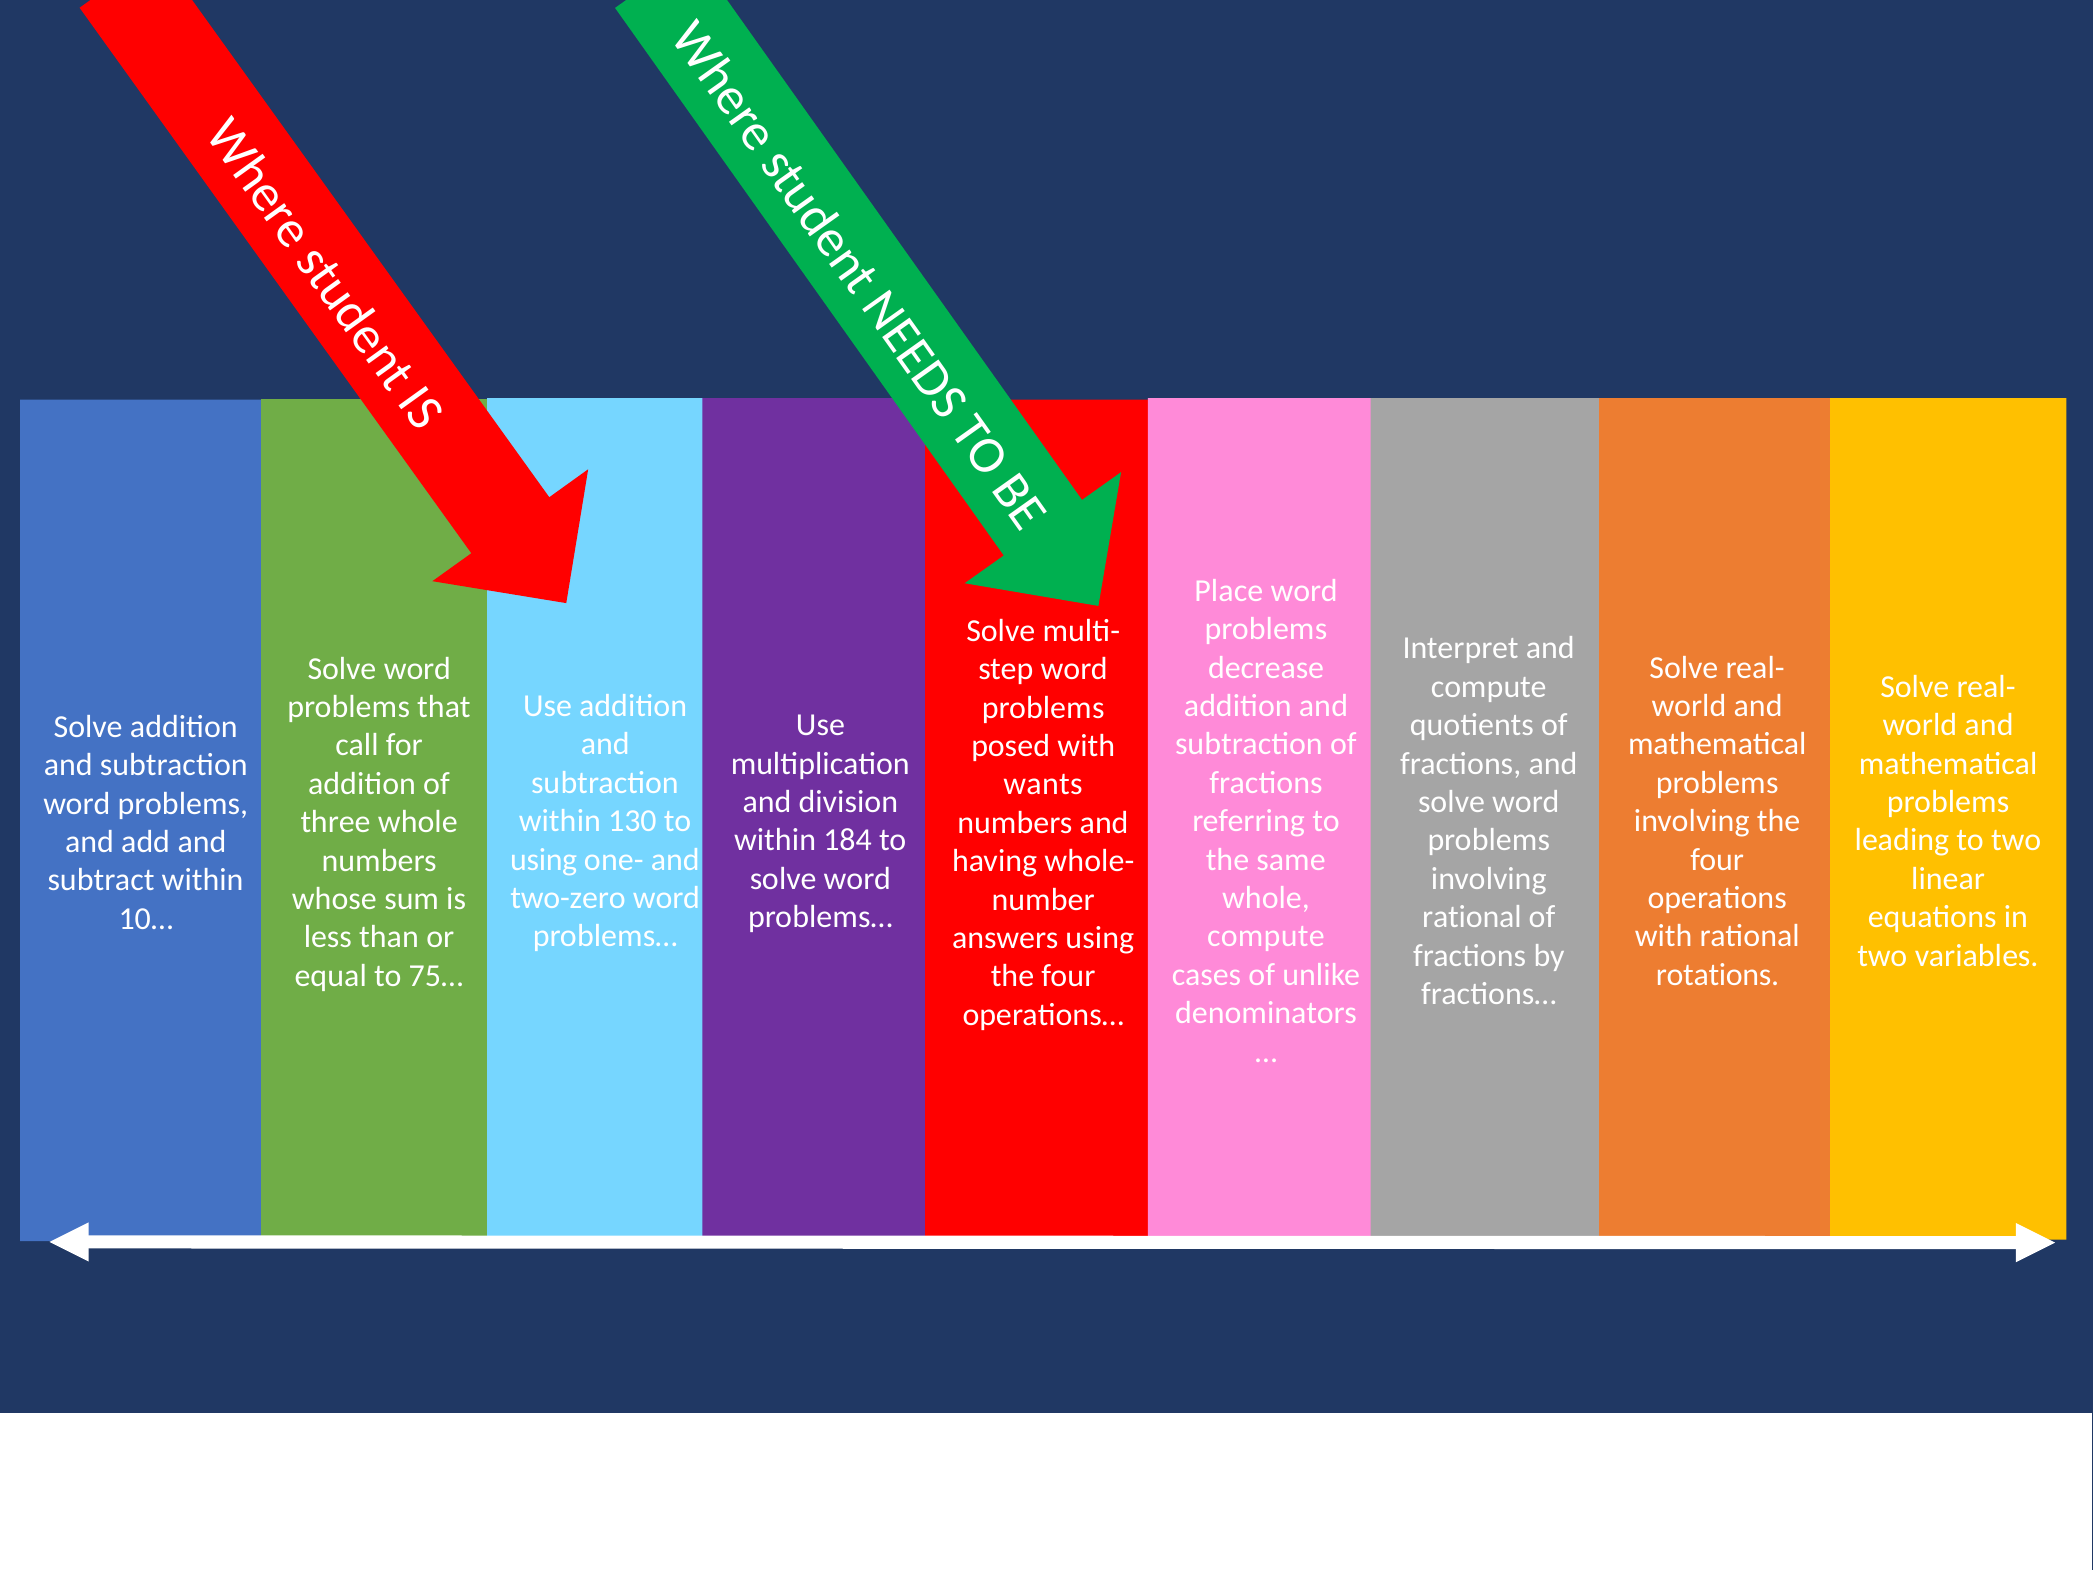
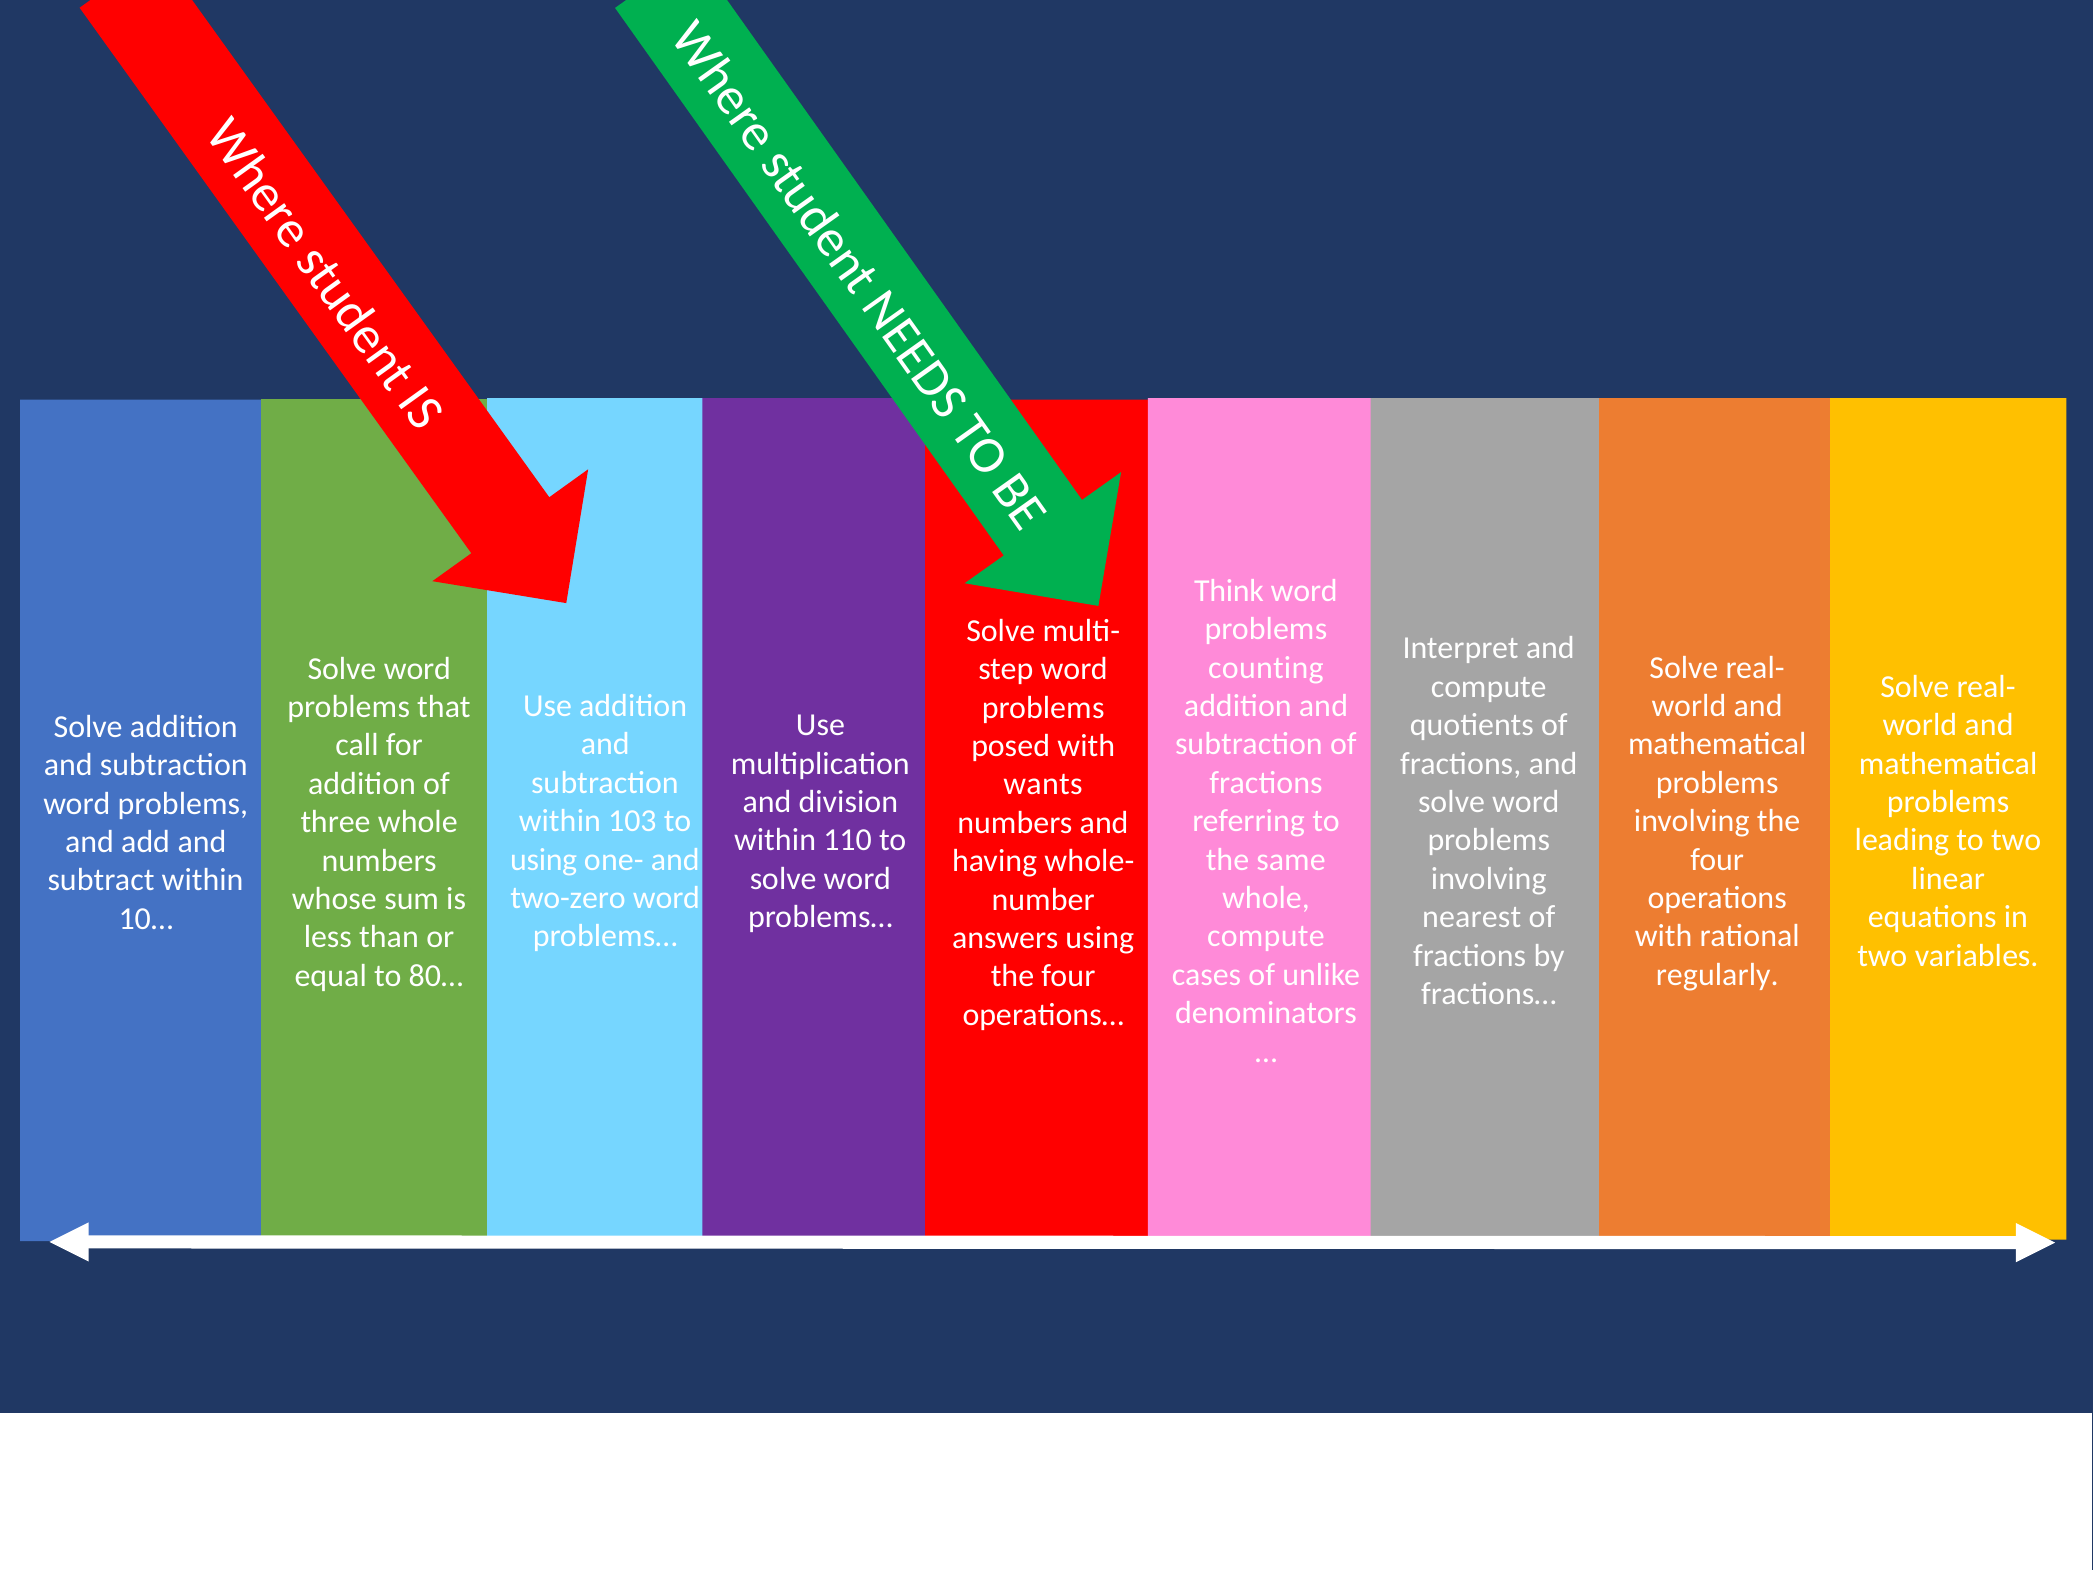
Place: Place -> Think (1229, 591)
decrease: decrease -> counting (1266, 667)
130: 130 -> 103 (632, 821)
184: 184 -> 110 (848, 840)
rational: rational -> nearest (1472, 917)
rotations: rotations -> regularly (1717, 975)
75…: 75… -> 80… (436, 976)
